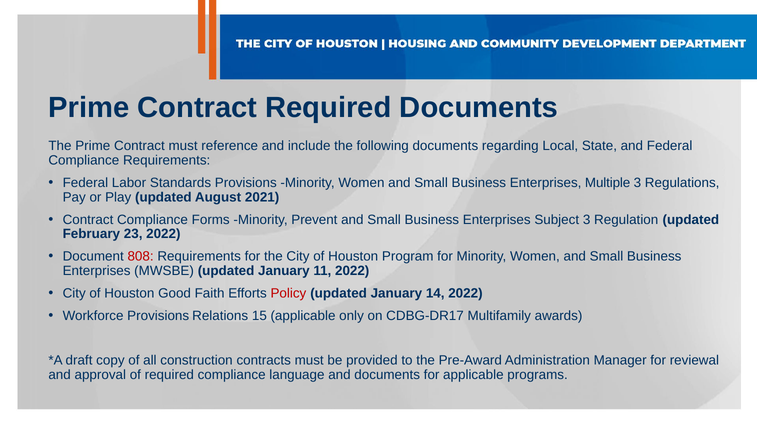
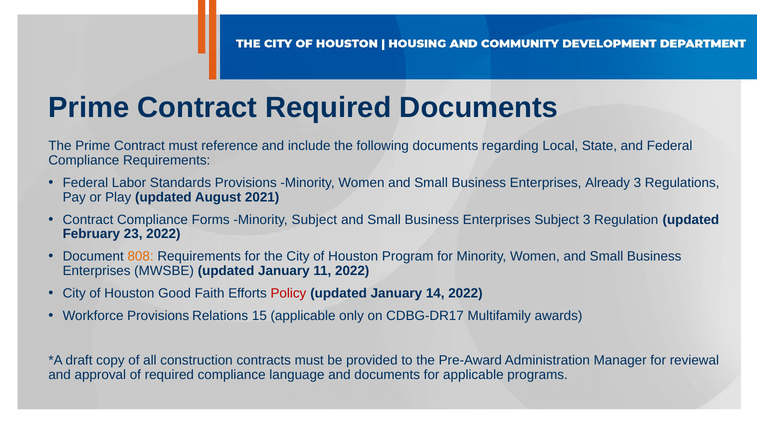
Multiple: Multiple -> Already (608, 183)
Minority Prevent: Prevent -> Subject (314, 219)
808 colour: red -> orange (141, 256)
